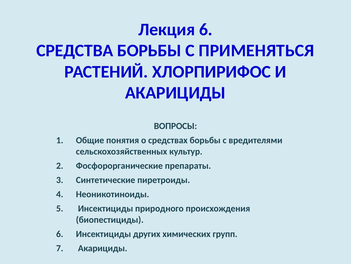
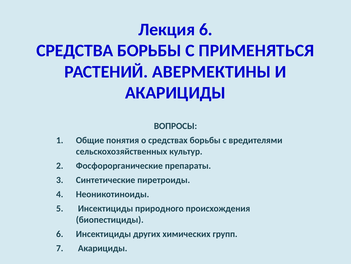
ХЛОРПИРИФОС: ХЛОРПИРИФОС -> АВЕРМЕКТИНЫ (211, 72)
